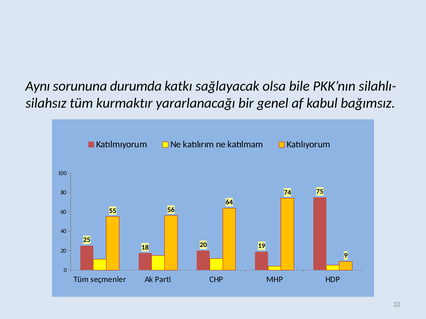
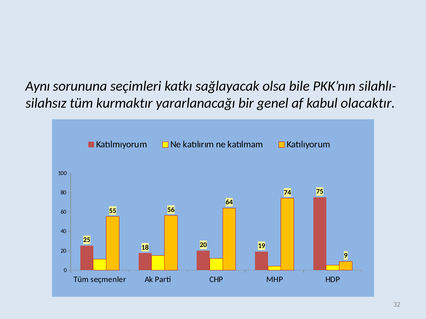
durumda: durumda -> seçimleri (136, 86)
bağımsız: bağımsız -> olacaktır (368, 103)
